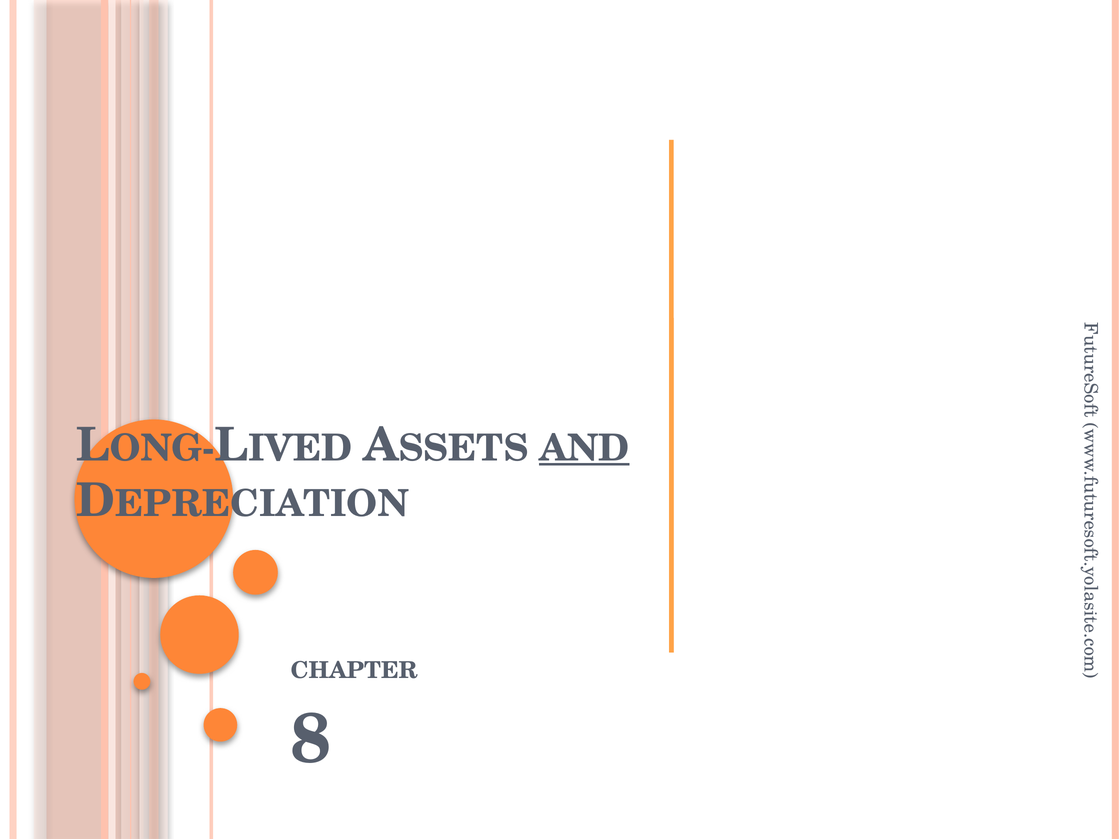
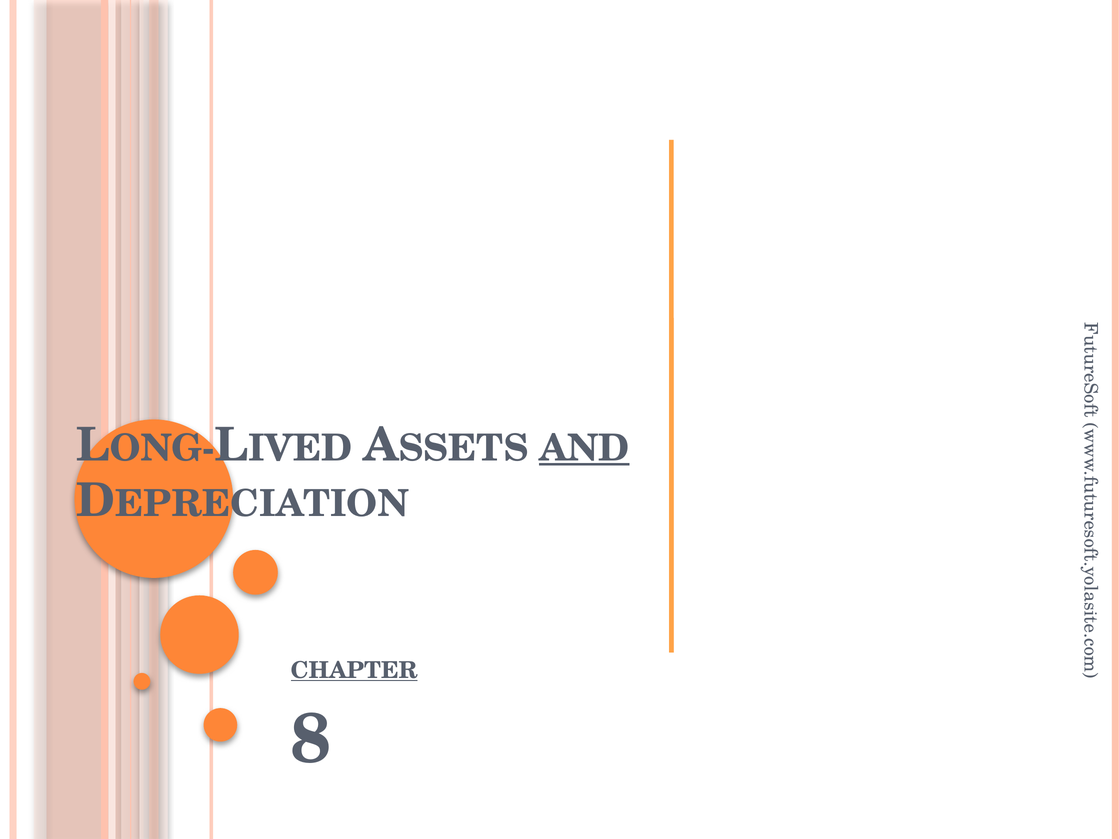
CHAPTER underline: none -> present (354, 671)
